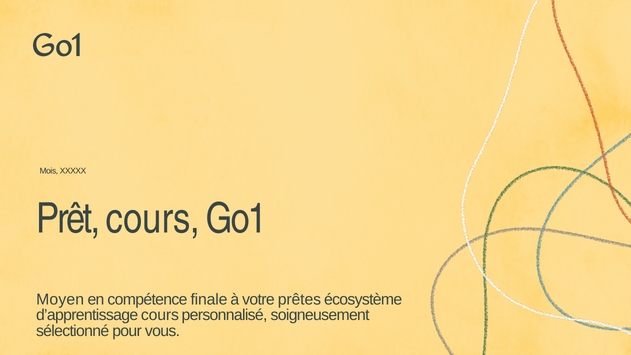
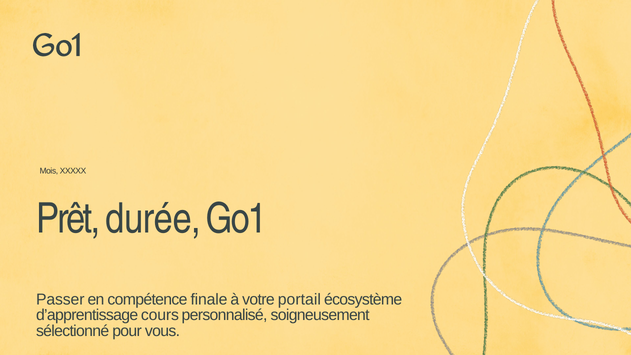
Prêt cours: cours -> durée (153, 219)
Moyen: Moyen -> Passer (60, 299)
prêtes: prêtes -> portail (299, 299)
